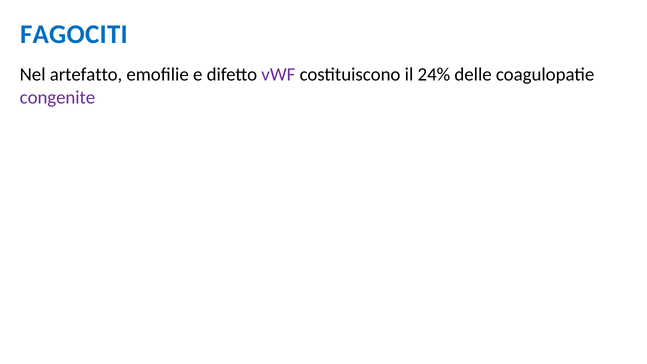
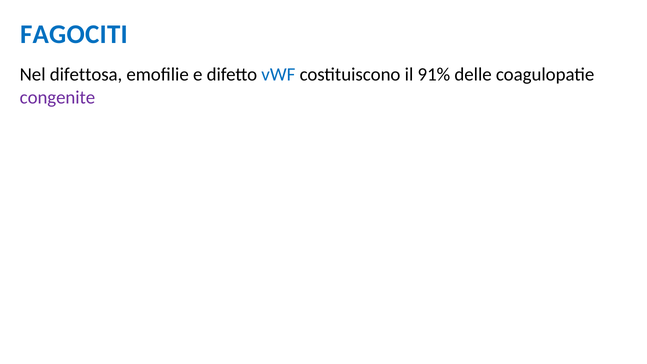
artefatto: artefatto -> difettosa (86, 75)
vWF colour: purple -> blue (278, 75)
24%: 24% -> 91% (434, 75)
